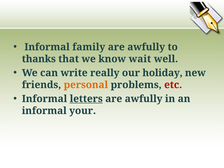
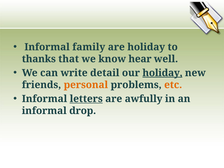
awfully: awfully -> holiday (146, 47)
wait: wait -> hear (140, 59)
really: really -> detail (105, 73)
holiday underline: none -> present (162, 73)
etc colour: red -> orange (173, 85)
your: your -> drop (83, 111)
